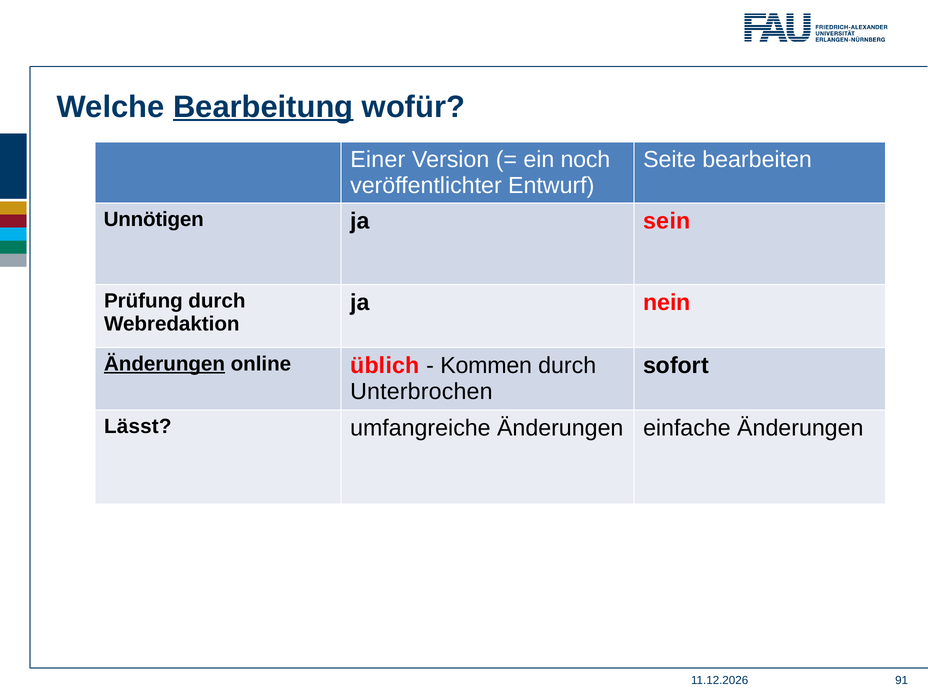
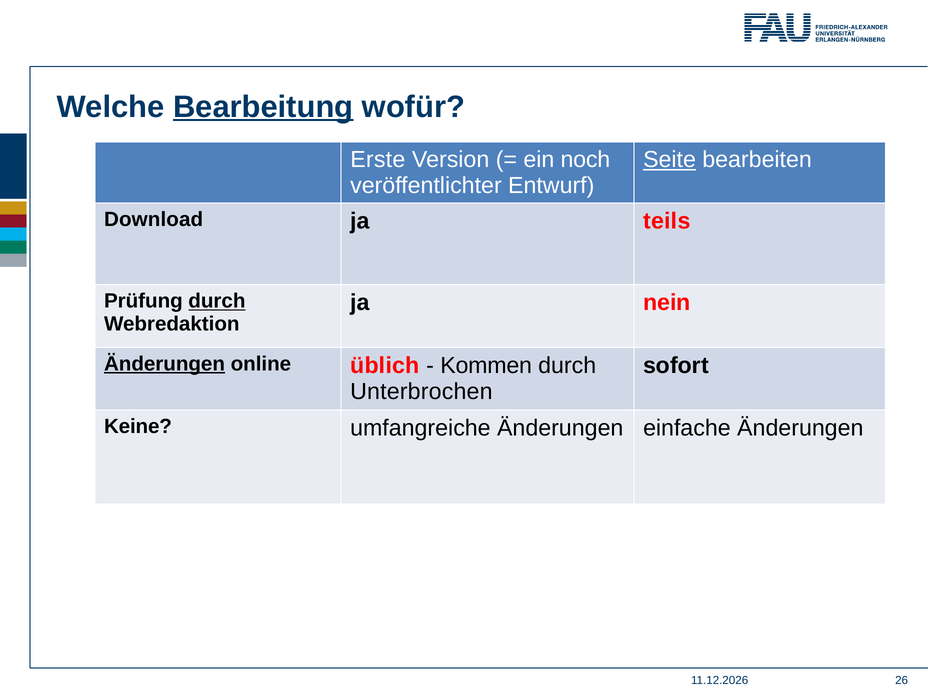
Einer: Einer -> Erste (378, 160)
Seite underline: none -> present (670, 160)
Unnötigen: Unnötigen -> Download (154, 219)
sein: sein -> teils (667, 221)
durch underline: none -> present (217, 301)
Lässt: Lässt -> Keine (138, 427)
91: 91 -> 26 (902, 680)
